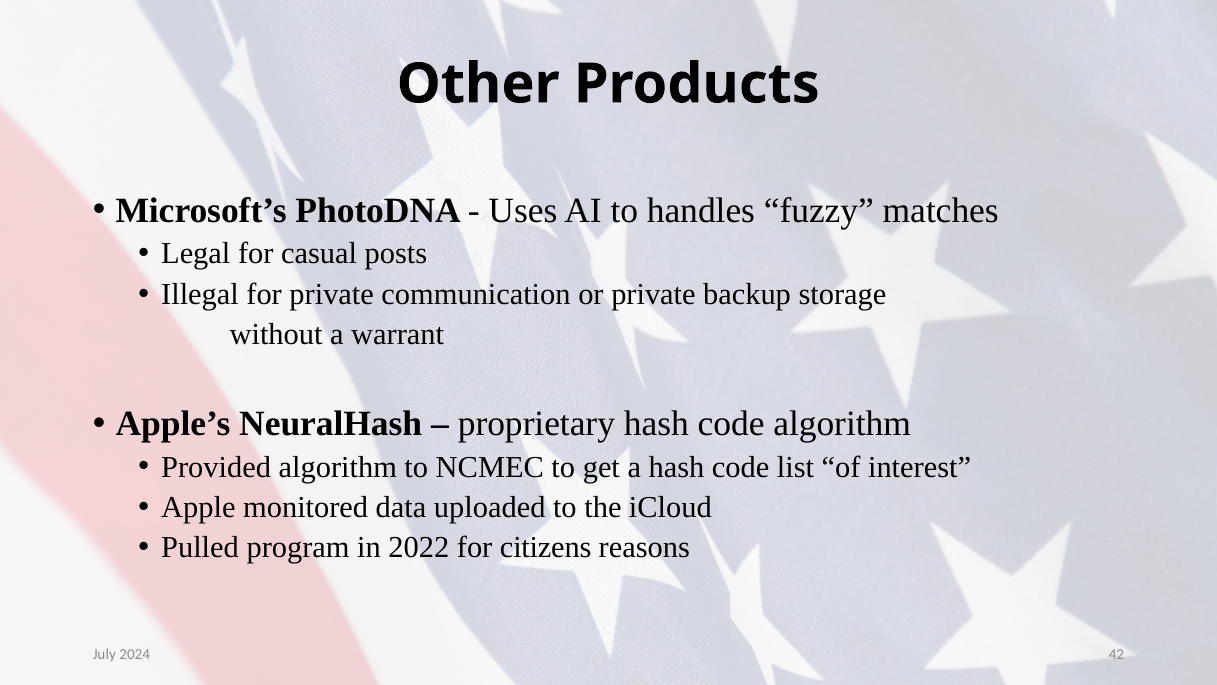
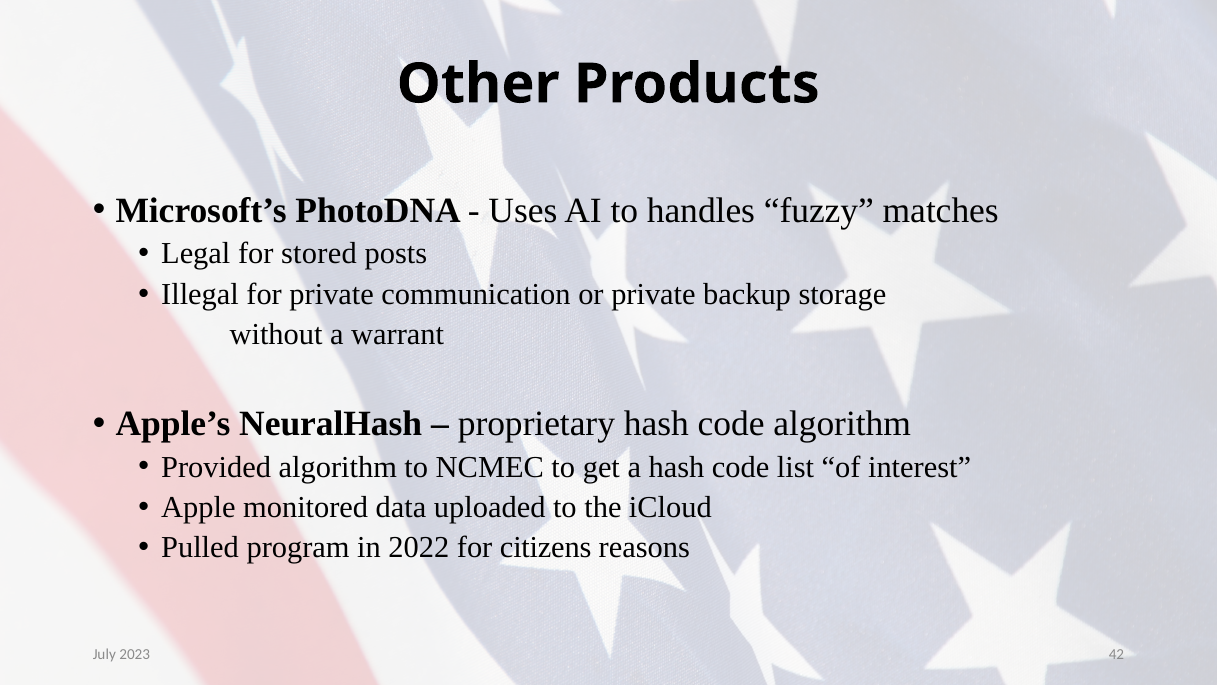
casual: casual -> stored (319, 254)
2024: 2024 -> 2023 (135, 654)
